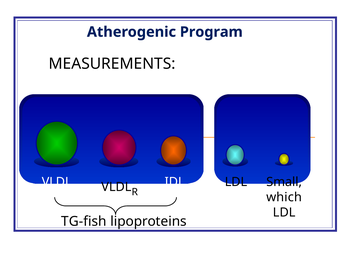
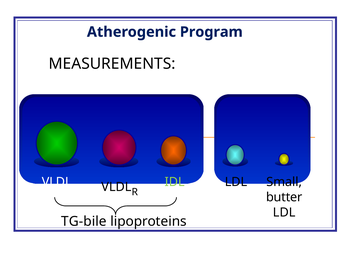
IDL colour: white -> light green (175, 182)
which: which -> butter (284, 197)
TG-fish: TG-fish -> TG-bile (84, 221)
